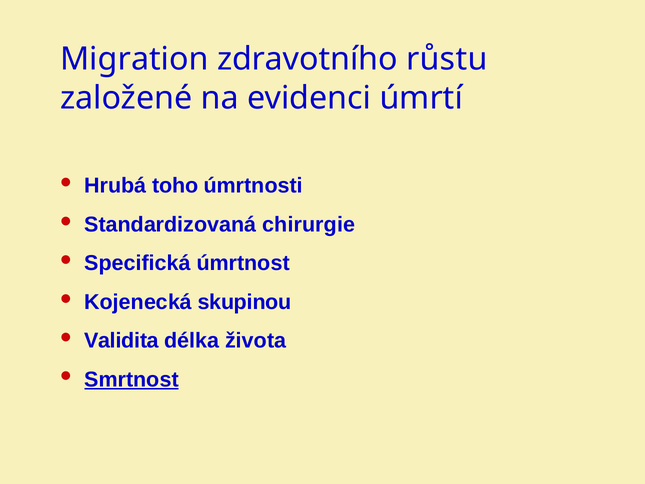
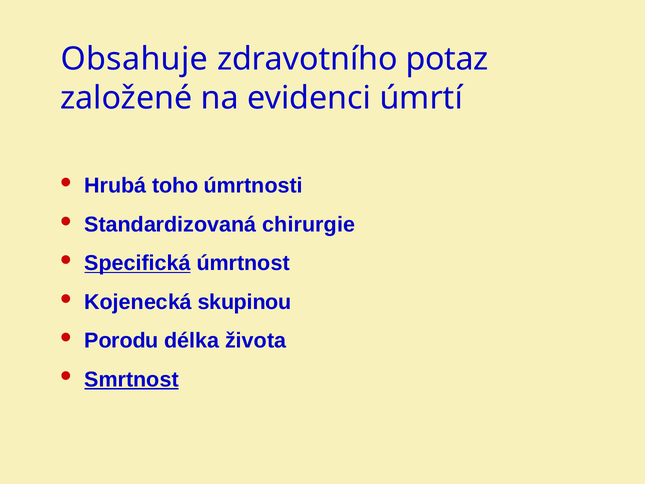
Migration: Migration -> Obsahuje (134, 59)
růstu: růstu -> potaz (447, 59)
Specifická underline: none -> present (138, 263)
Validita: Validita -> Porodu (121, 341)
